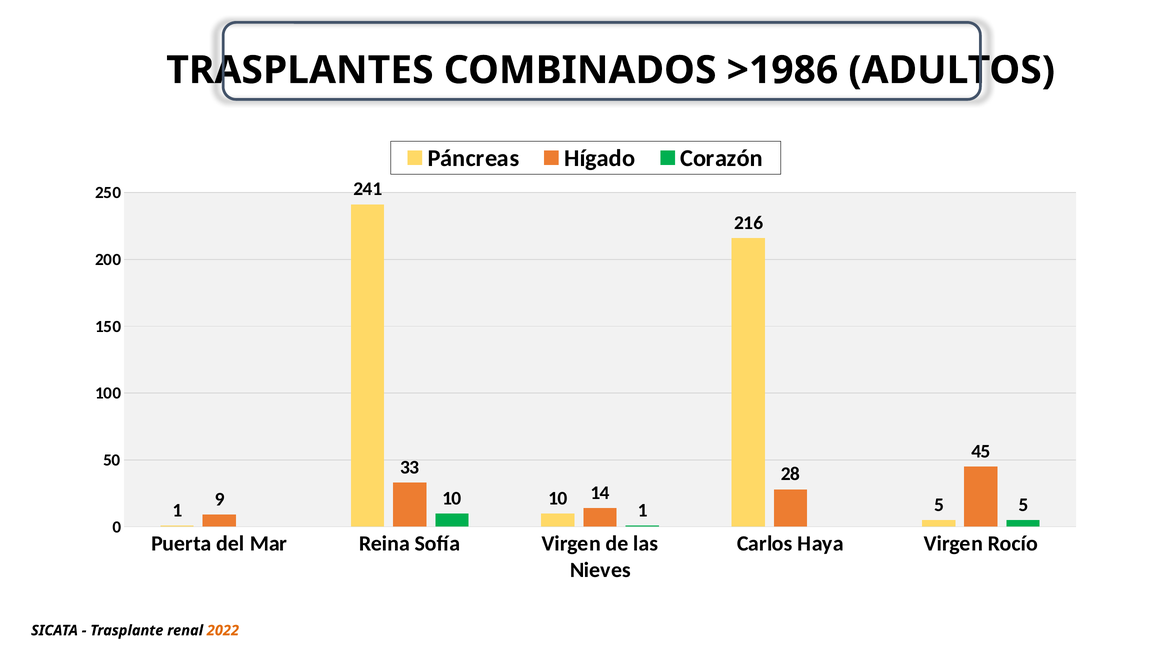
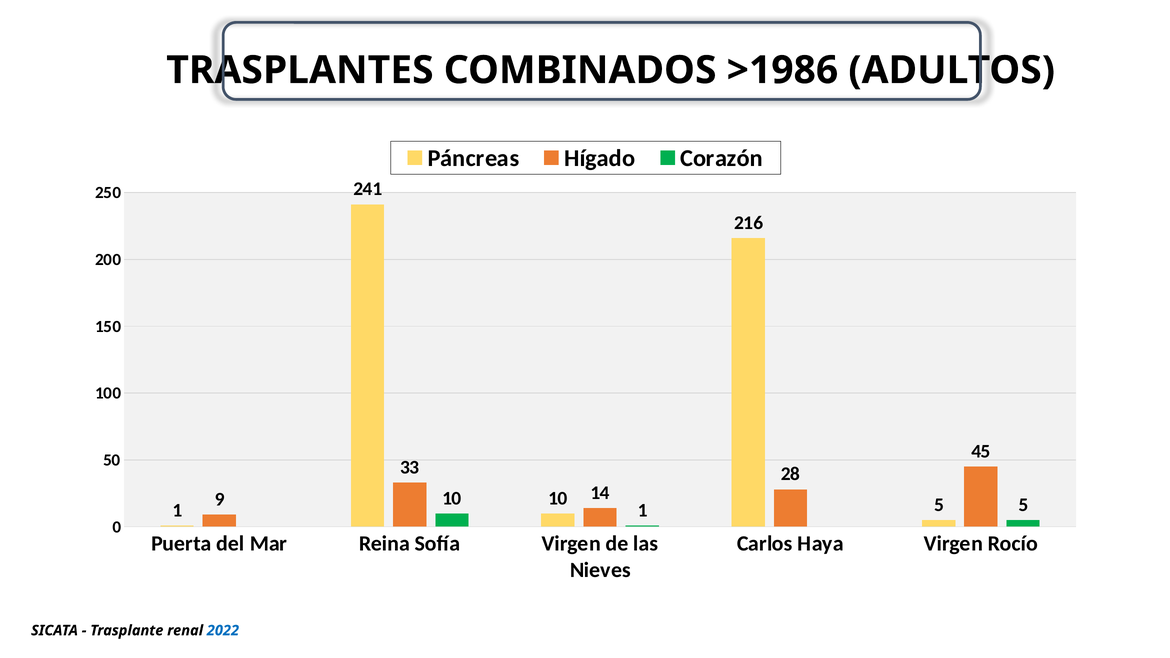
2022 colour: orange -> blue (223, 631)
